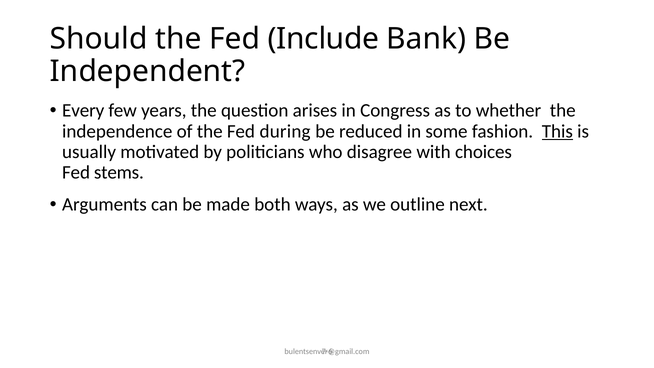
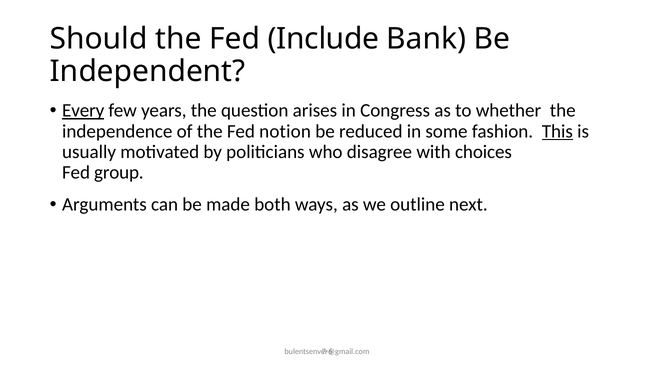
Every underline: none -> present (83, 111)
during: during -> notion (285, 131)
stems: stems -> group (119, 172)
